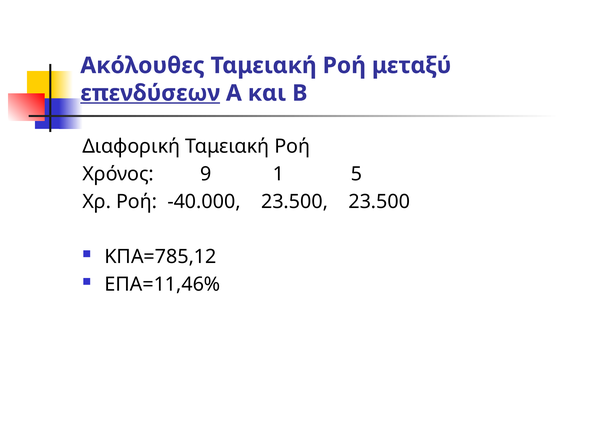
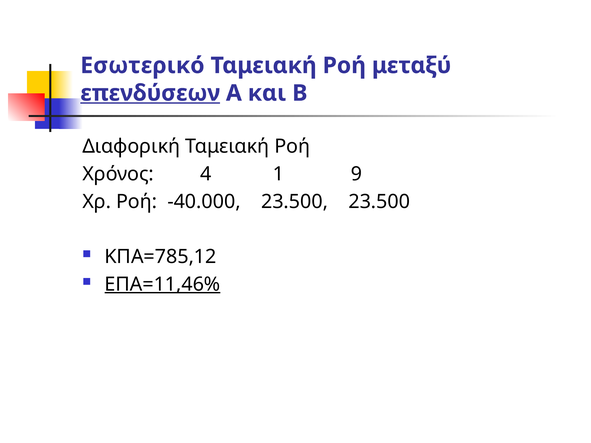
Ακόλουθες: Ακόλουθες -> Εσωτερικό (142, 66)
9: 9 -> 4 (206, 174)
5: 5 -> 9 (356, 174)
ΕΠΑ=11,46% underline: none -> present (162, 284)
